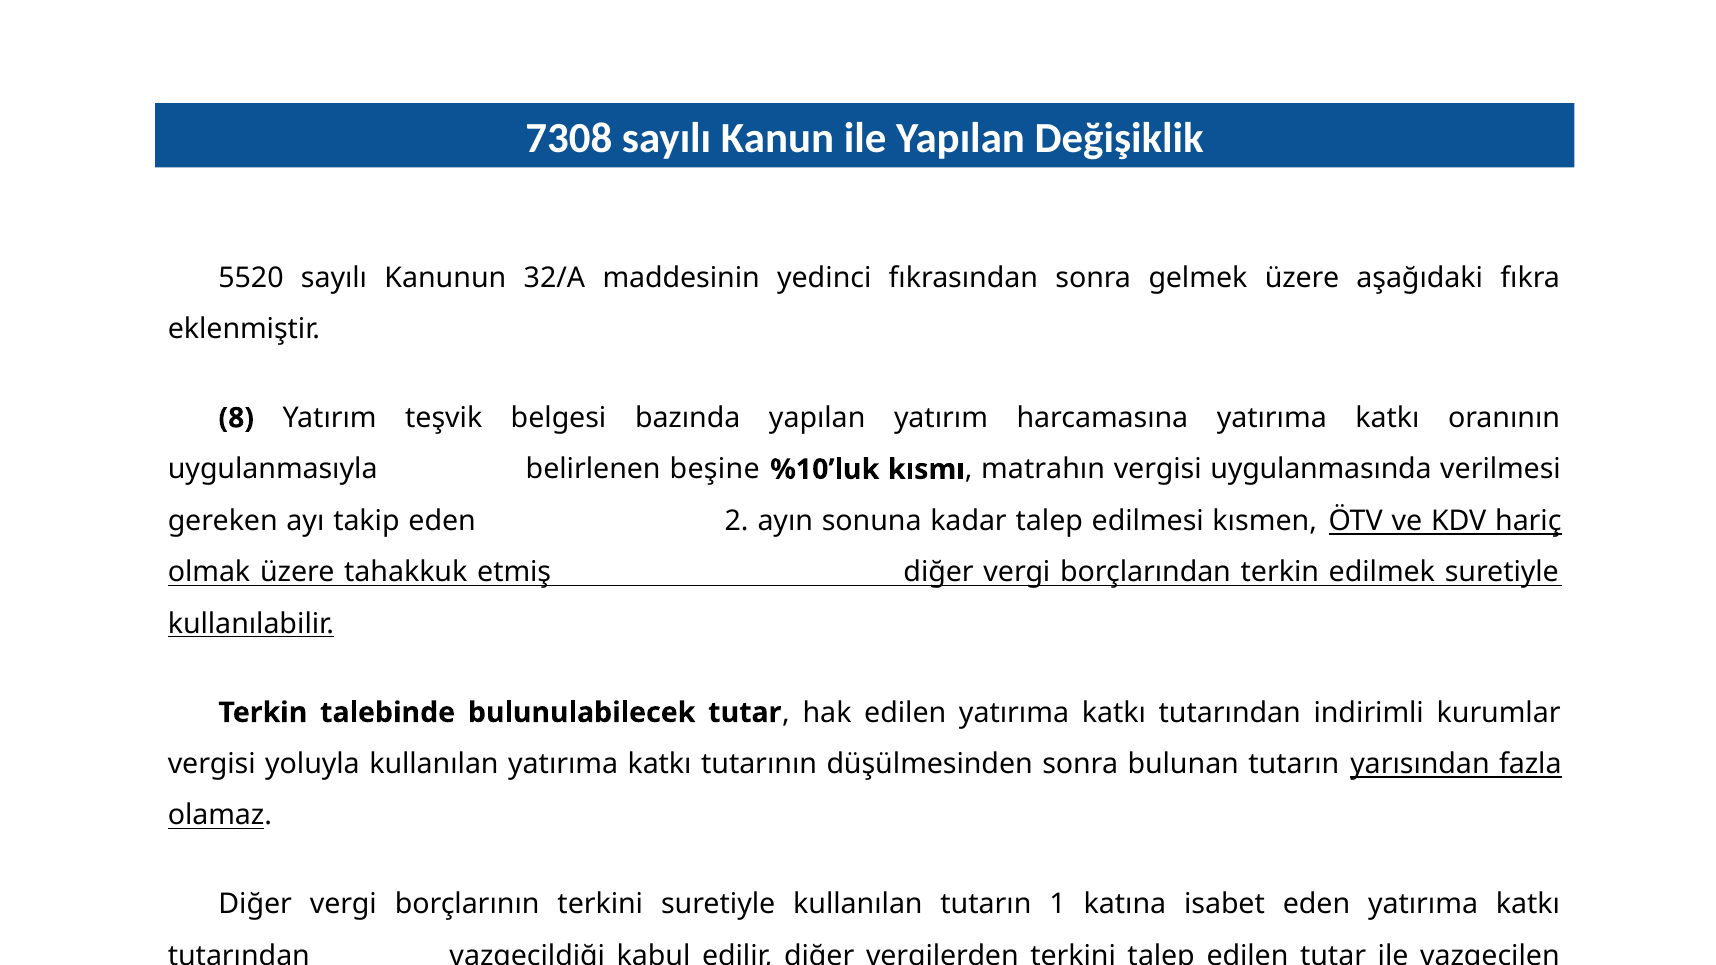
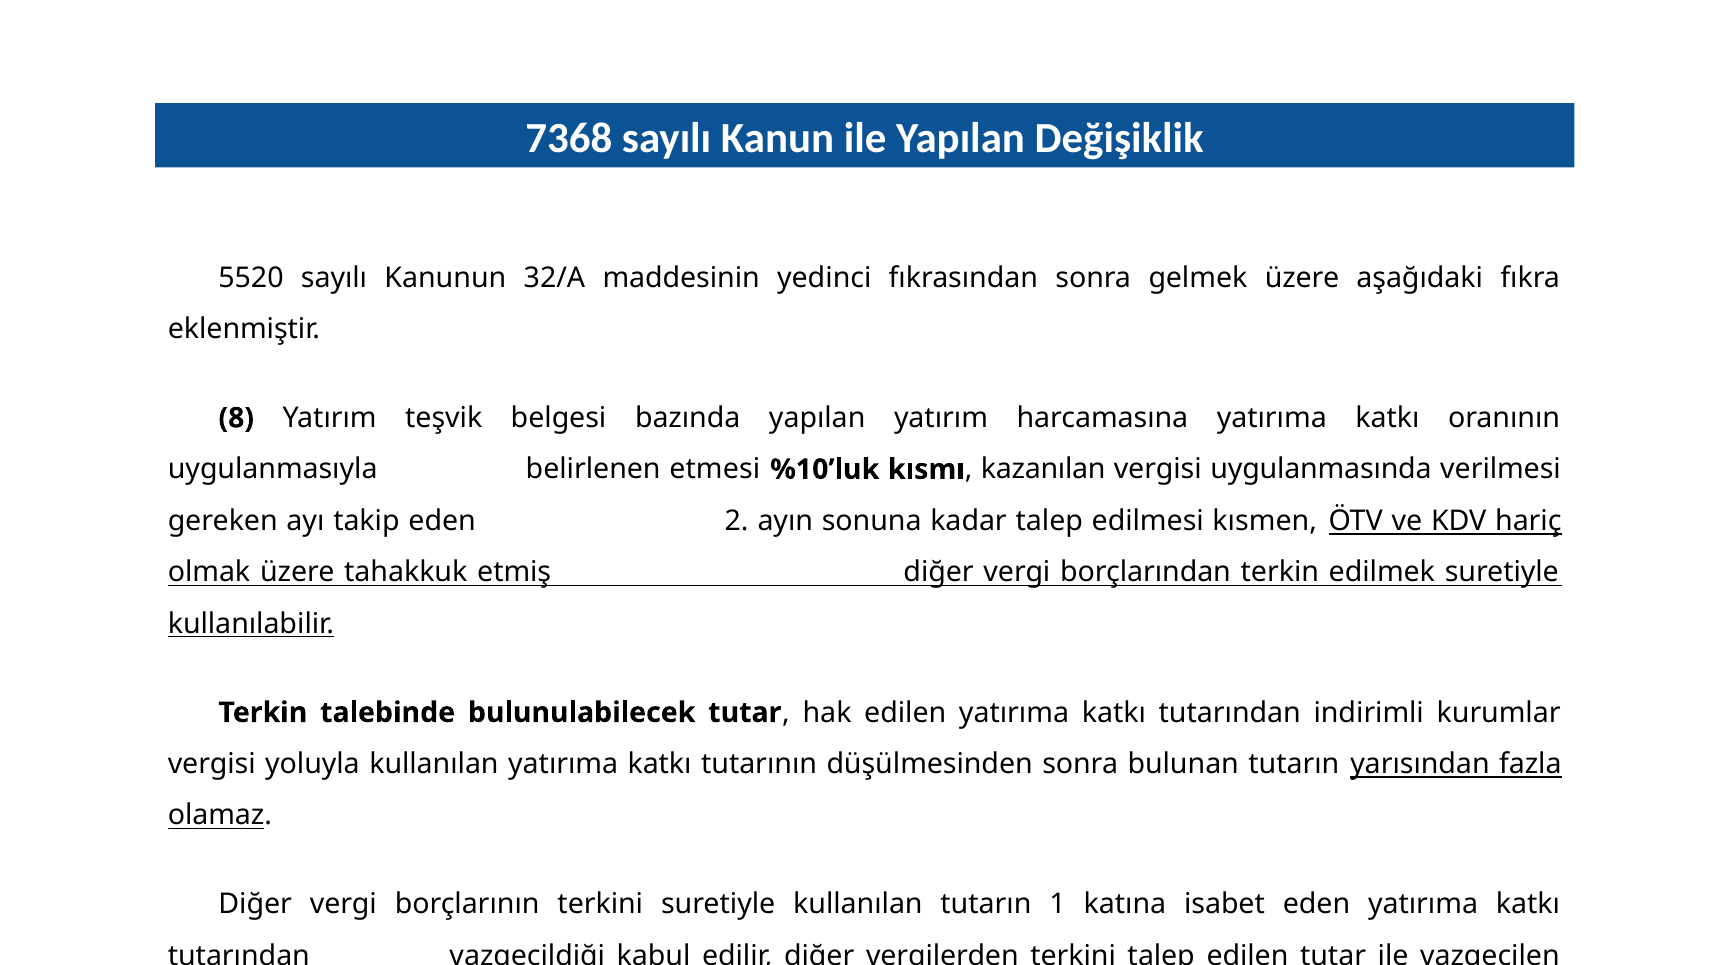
7308: 7308 -> 7368 (569, 138)
beşine: beşine -> etmesi (715, 470)
matrahın: matrahın -> kazanılan (1043, 470)
